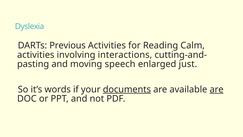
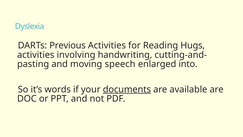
Calm: Calm -> Hugs (193, 45)
interactions: interactions -> handwriting (125, 55)
just: just -> into (188, 64)
are underline: present -> none (217, 89)
